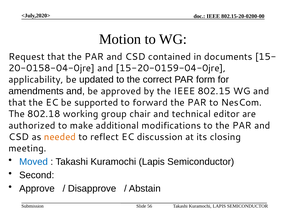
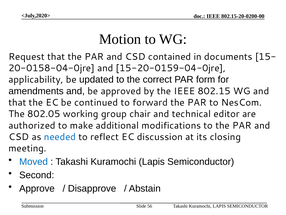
supported: supported -> continued (96, 102)
802.18: 802.18 -> 802.05 (44, 114)
needed colour: orange -> blue (60, 137)
